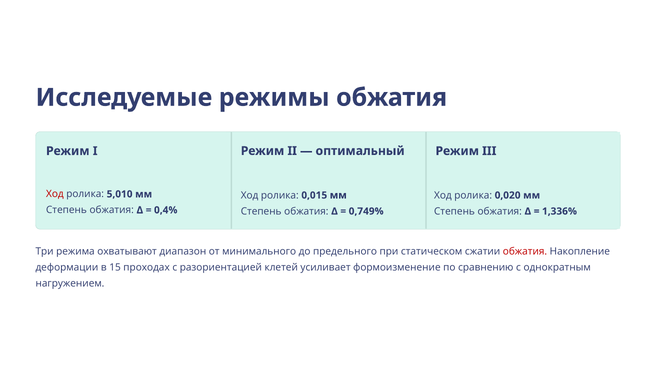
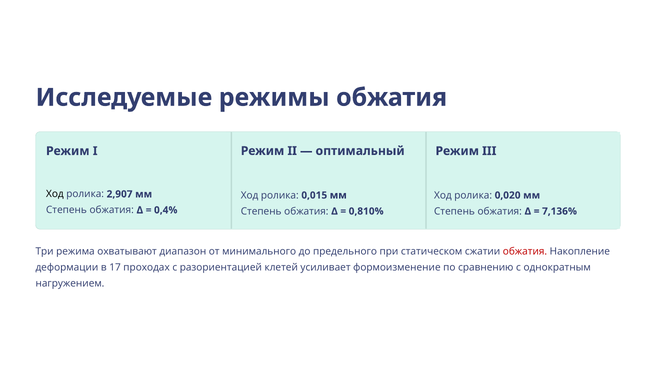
Ход colour: red -> black (55, 194)
5,010: 5,010 -> 2,907 (120, 194)
0,749%: 0,749% -> 0,810% (366, 211)
1,336%: 1,336% -> 7,136% (559, 211)
15: 15 -> 17 (115, 267)
